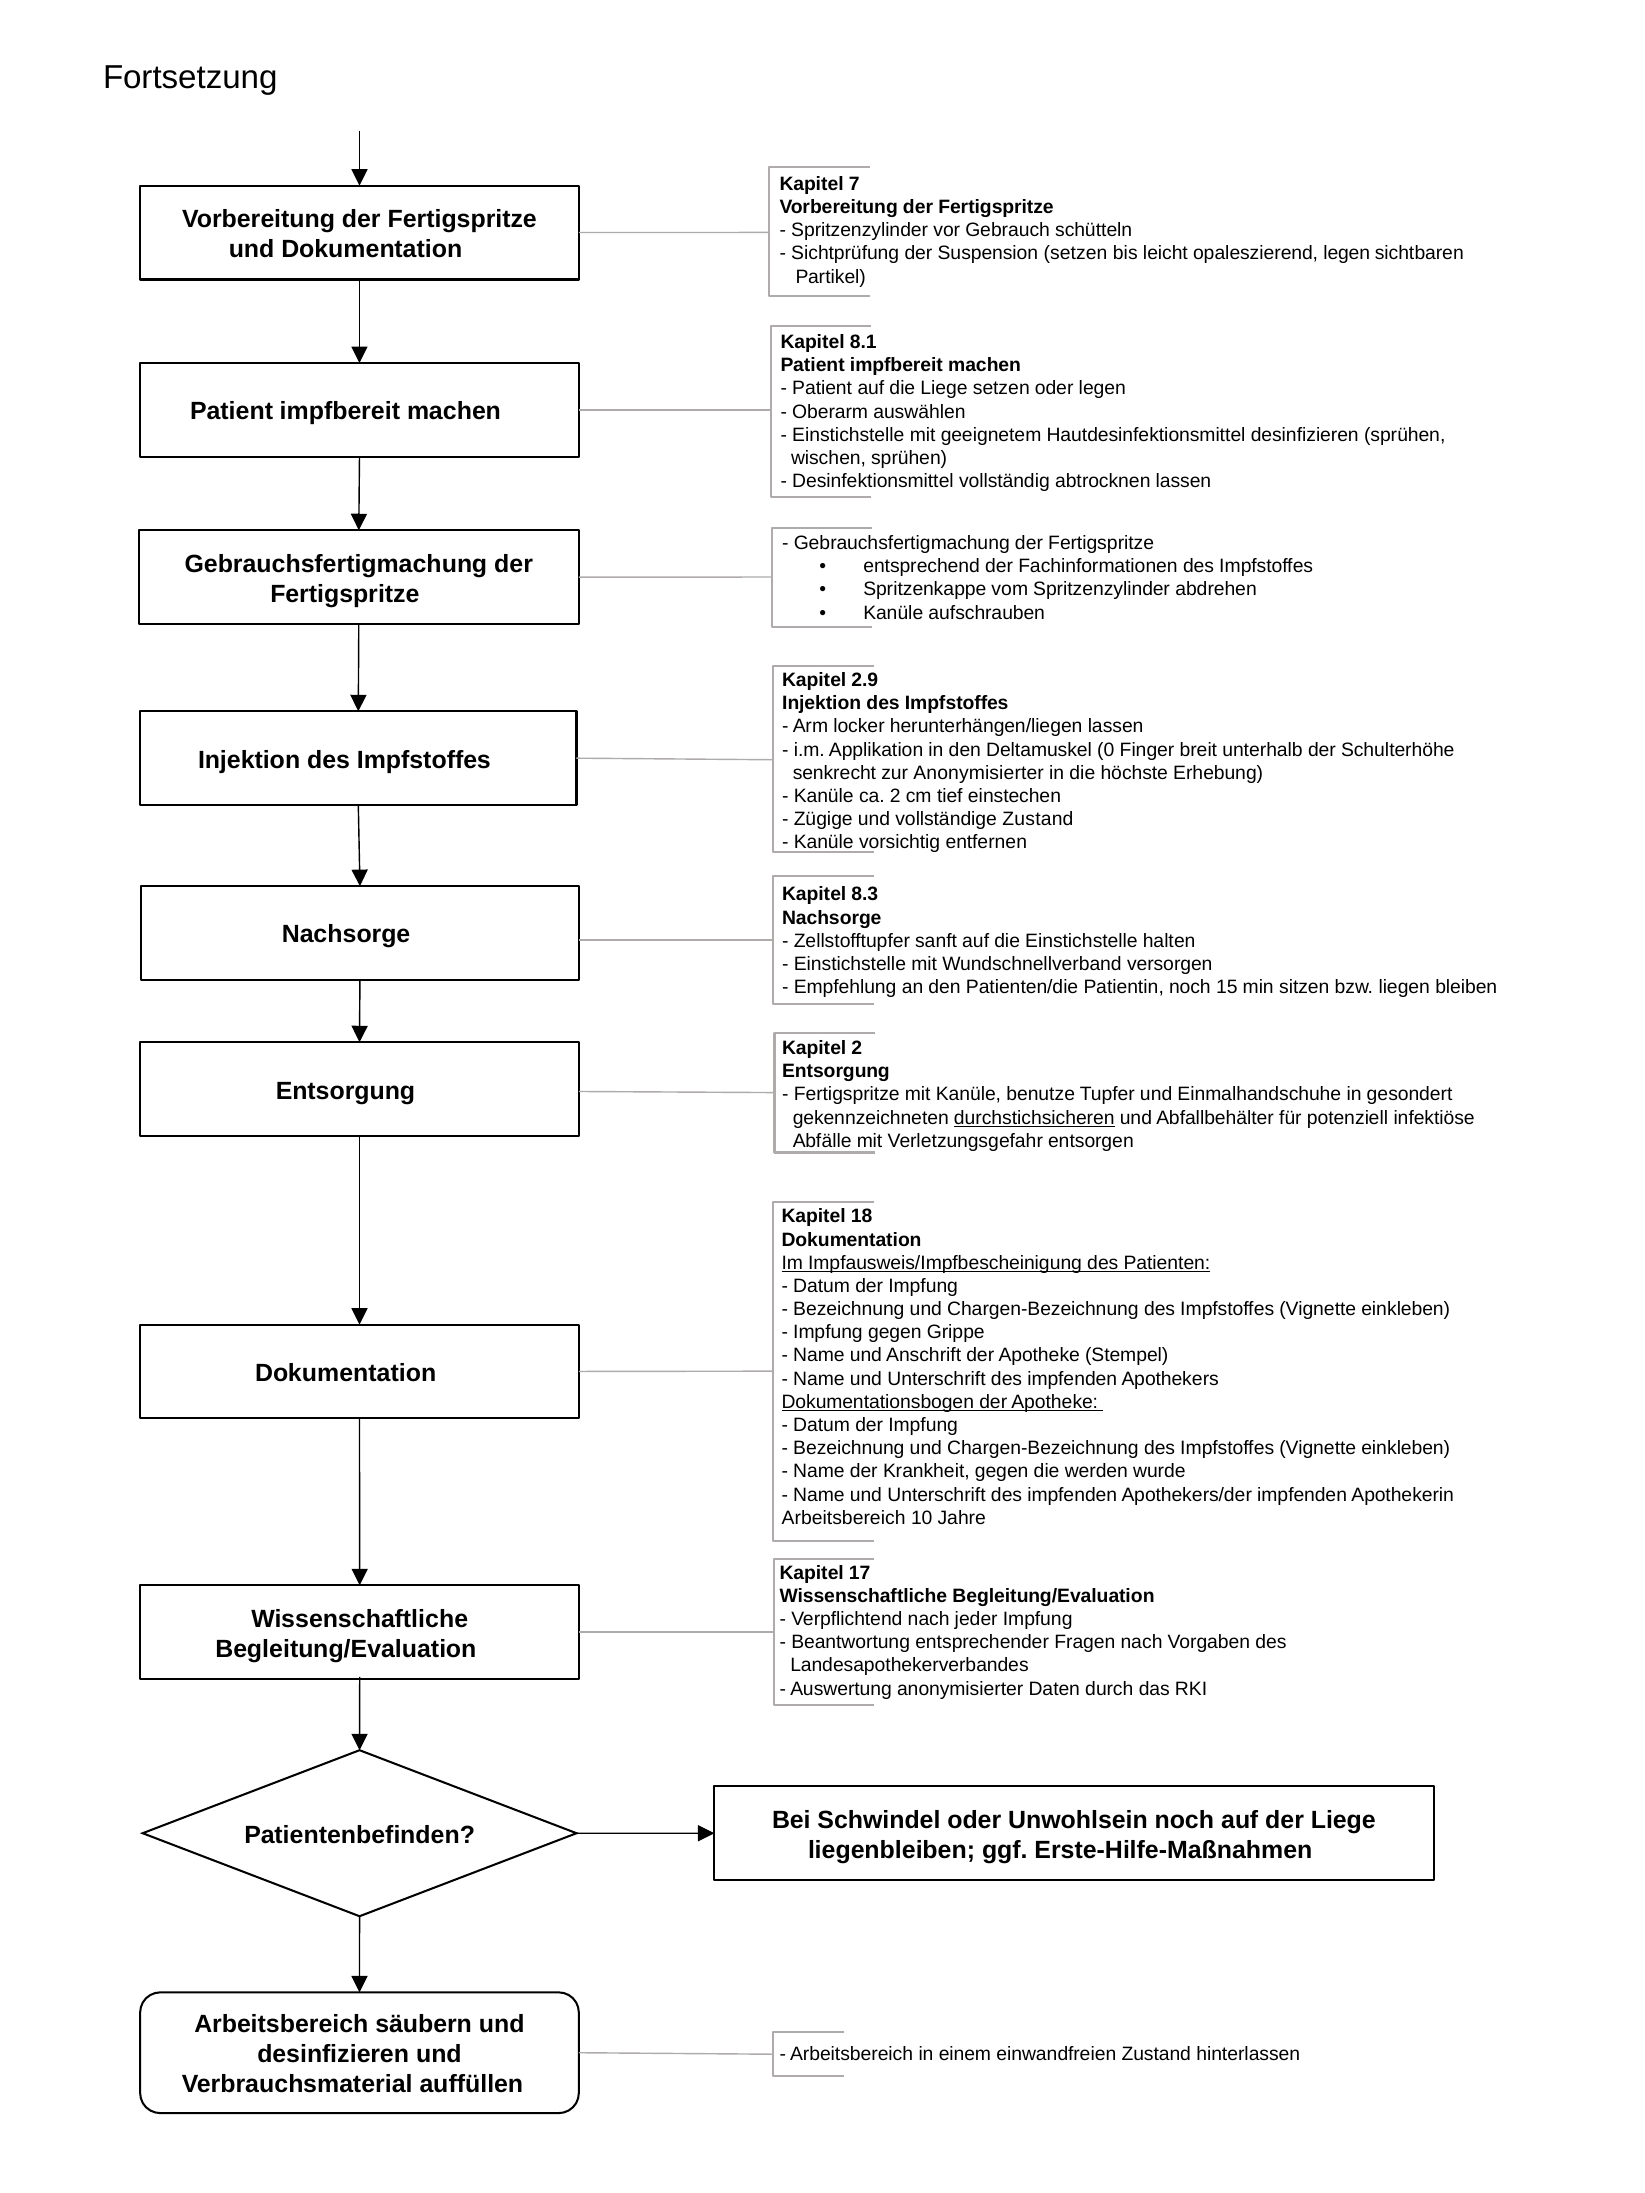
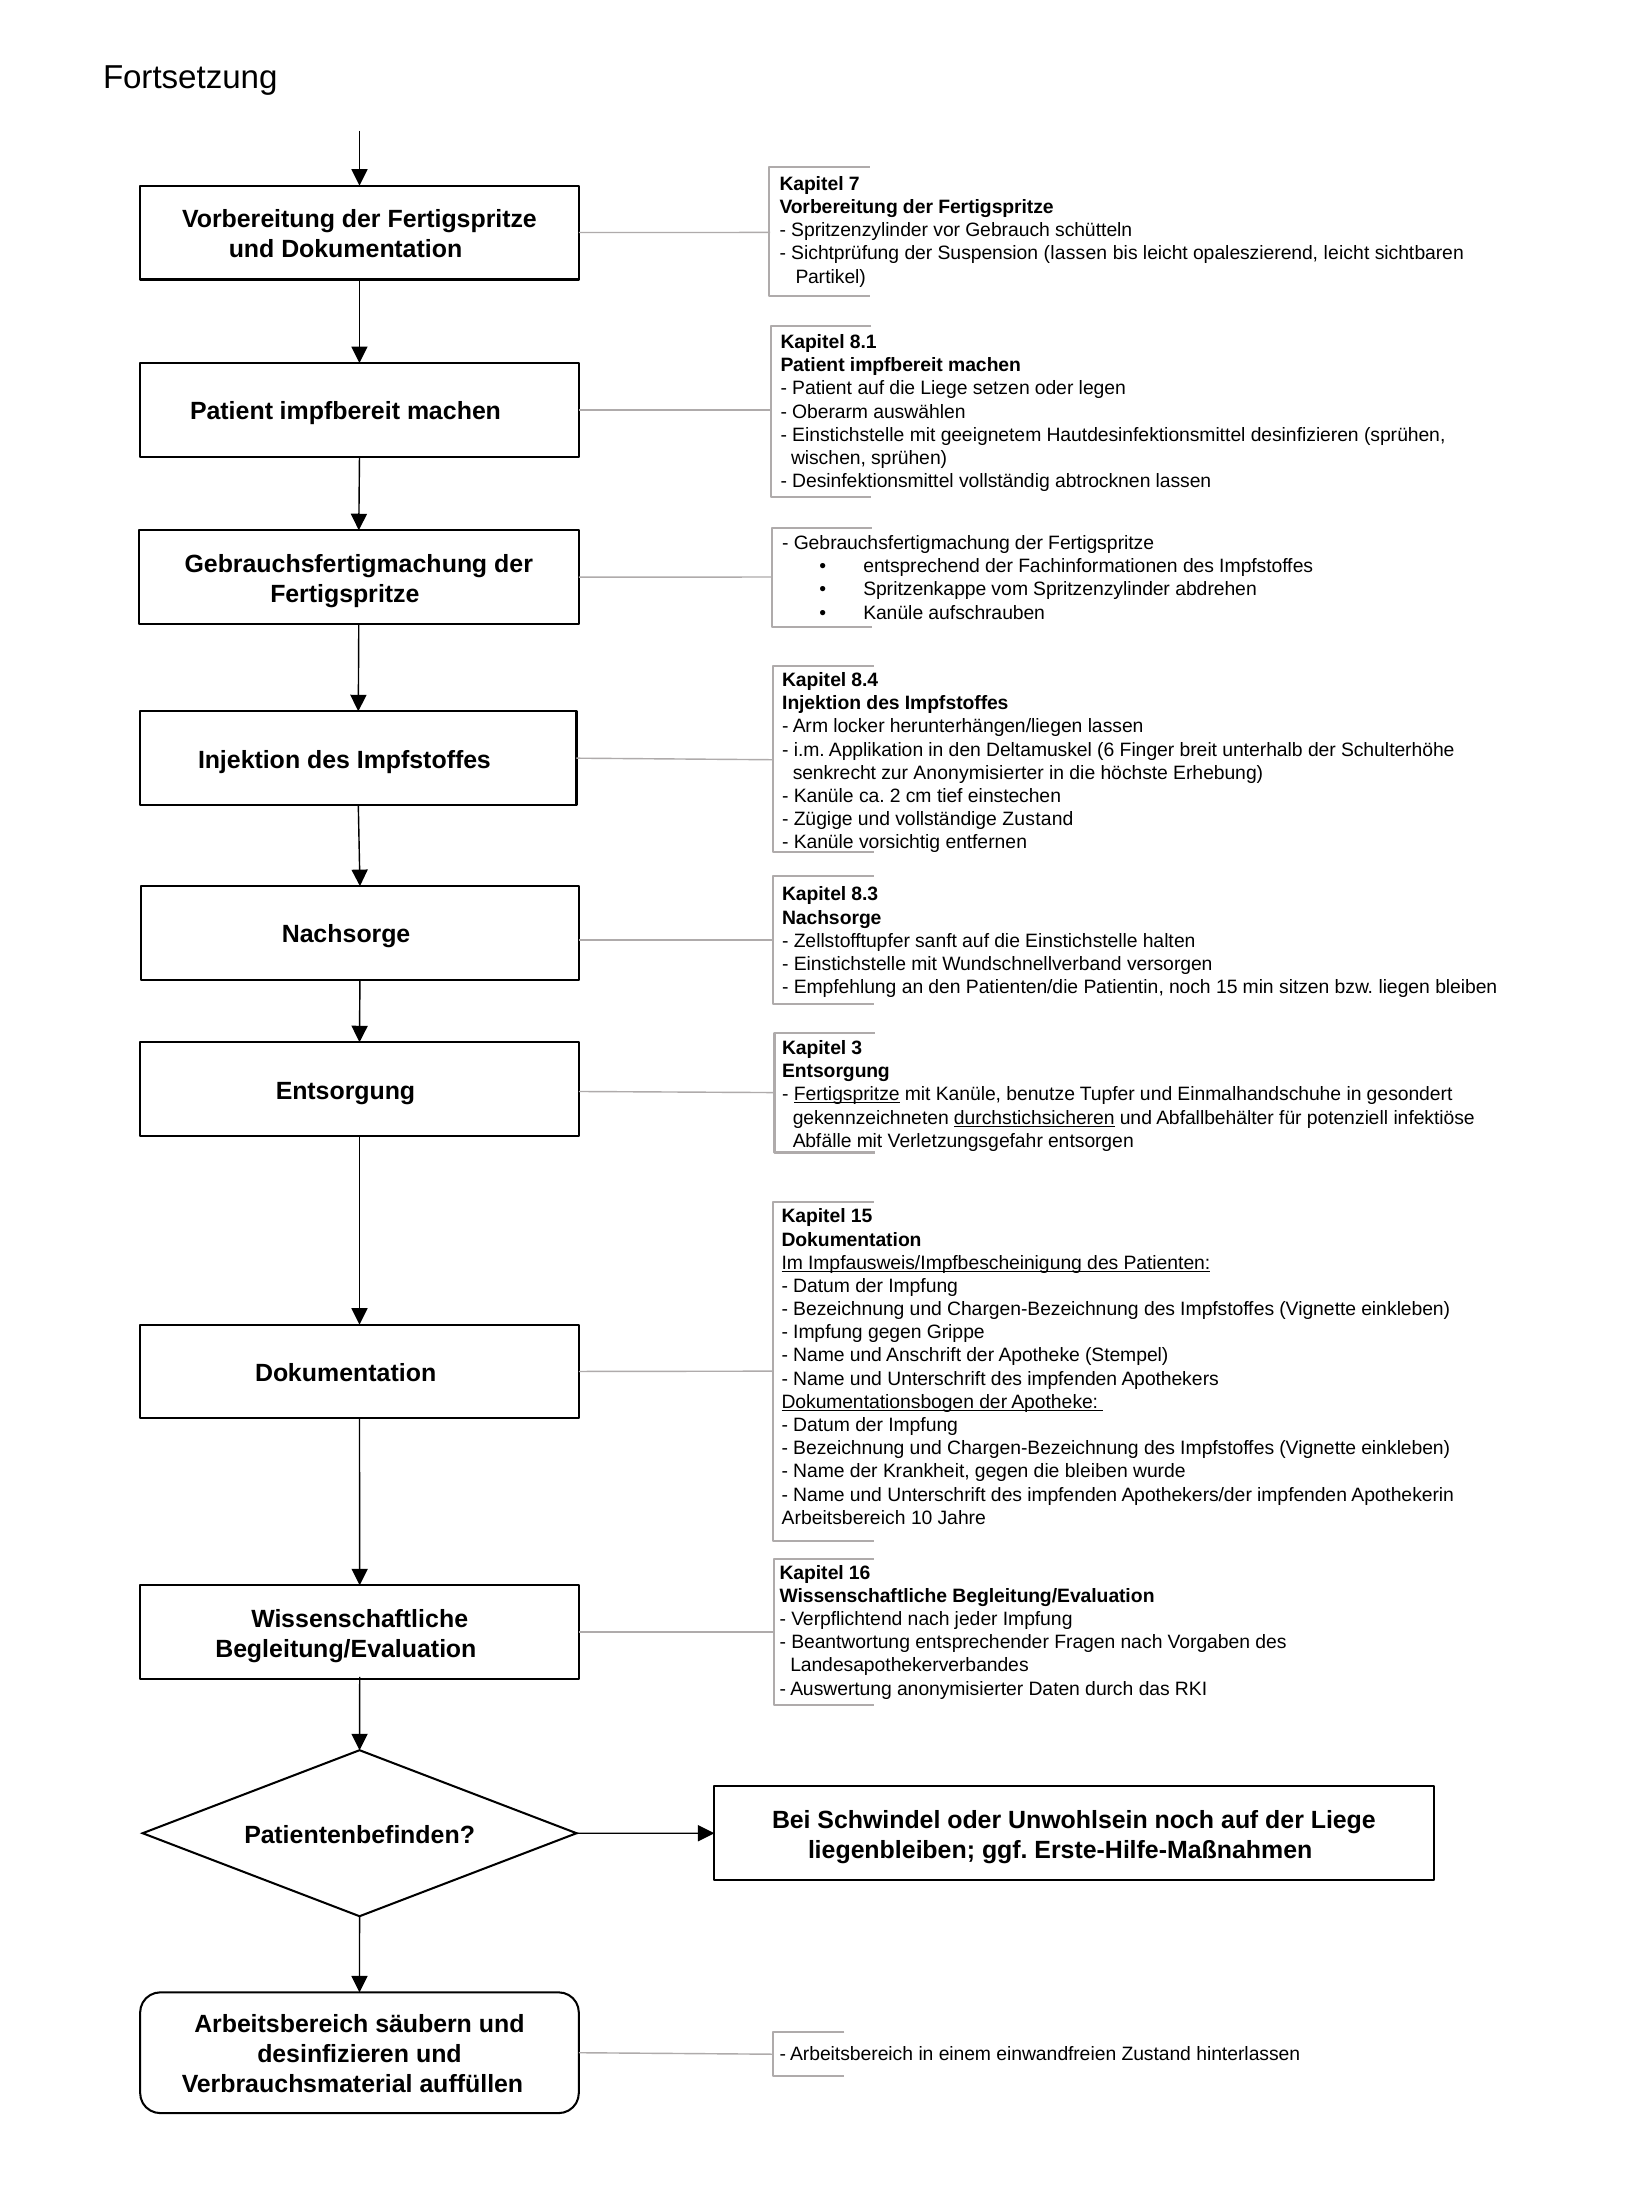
Suspension setzen: setzen -> lassen (1075, 254)
opaleszierend legen: legen -> leicht (1347, 254)
2.9: 2.9 -> 8.4 (865, 680)
0: 0 -> 6 (1106, 750)
Kapitel 2: 2 -> 3 (857, 1049)
Fertigspritze underline: none -> present (847, 1095)
Kapitel 18: 18 -> 15 (862, 1217)
die werden: werden -> bleiben (1096, 1472)
17: 17 -> 16 (860, 1573)
